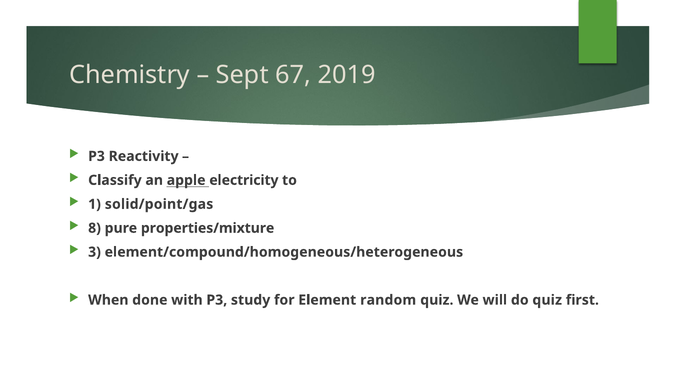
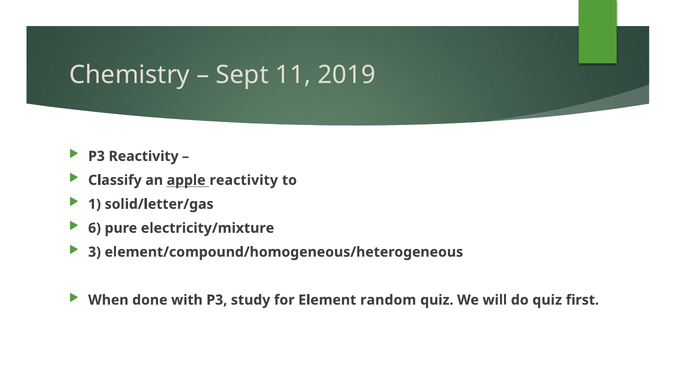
67: 67 -> 11 (293, 75)
apple electricity: electricity -> reactivity (244, 180)
solid/point/gas: solid/point/gas -> solid/letter/gas (159, 204)
8: 8 -> 6 (95, 228)
properties/mixture: properties/mixture -> electricity/mixture (208, 228)
